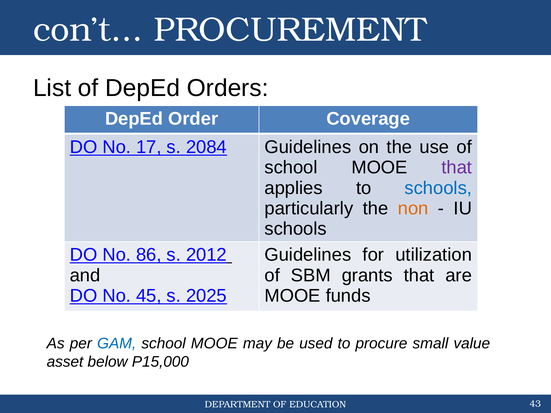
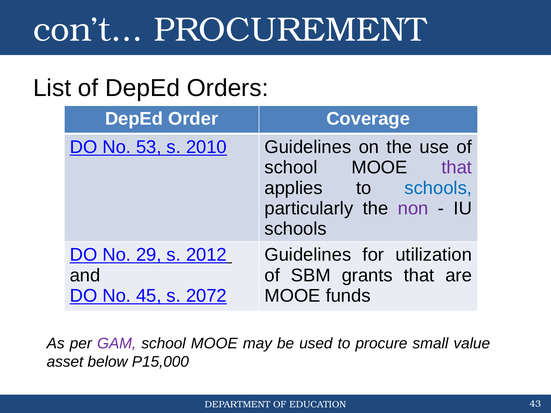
17: 17 -> 53 (149, 147)
2084: 2084 -> 2010 (206, 147)
non colour: orange -> purple (413, 209)
86: 86 -> 29 (149, 255)
2025: 2025 -> 2072 (206, 296)
GAM colour: blue -> purple (117, 344)
